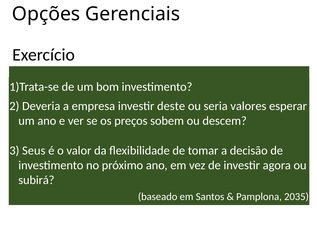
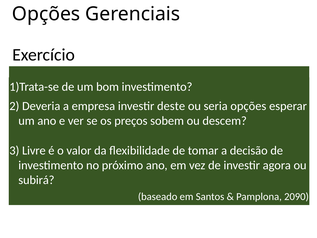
seria valores: valores -> opções (248, 106)
Seus: Seus -> Livre (34, 150)
2035: 2035 -> 2090 (296, 196)
